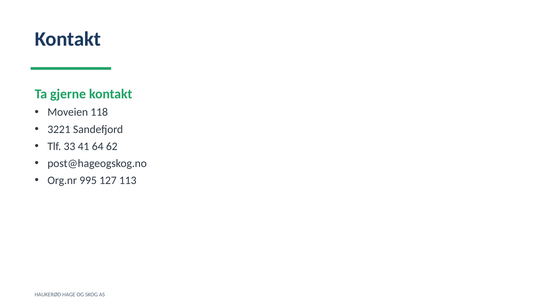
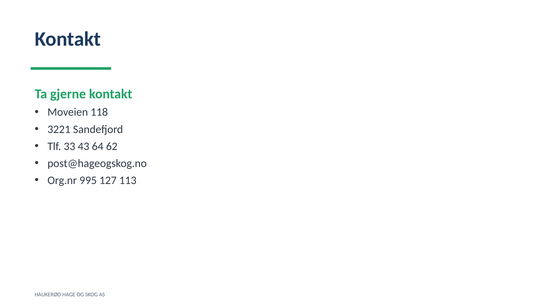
41: 41 -> 43 (84, 146)
